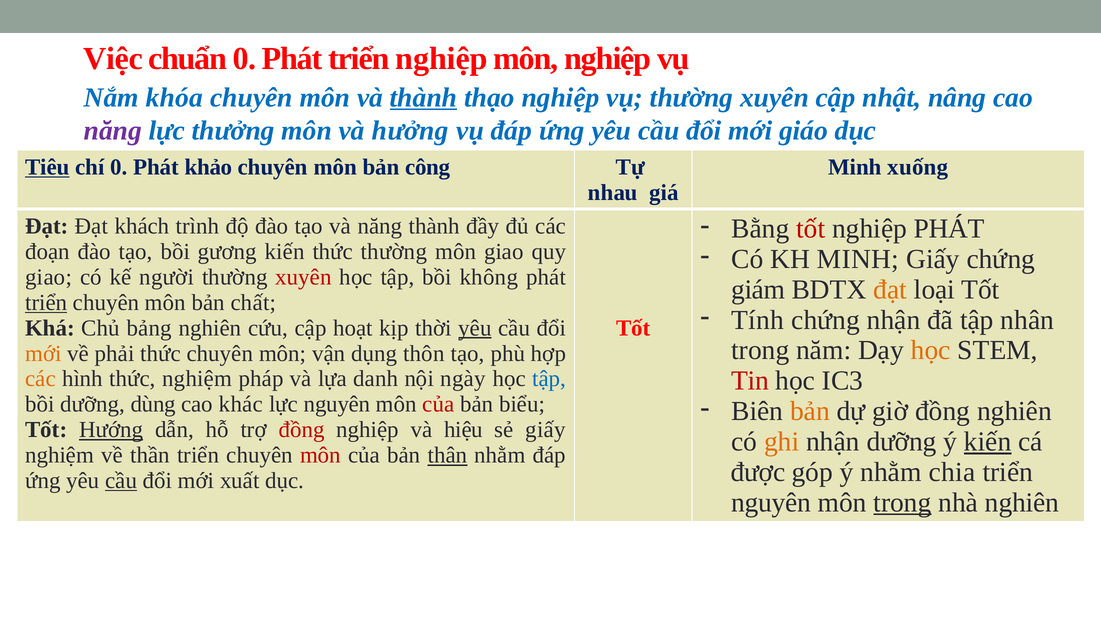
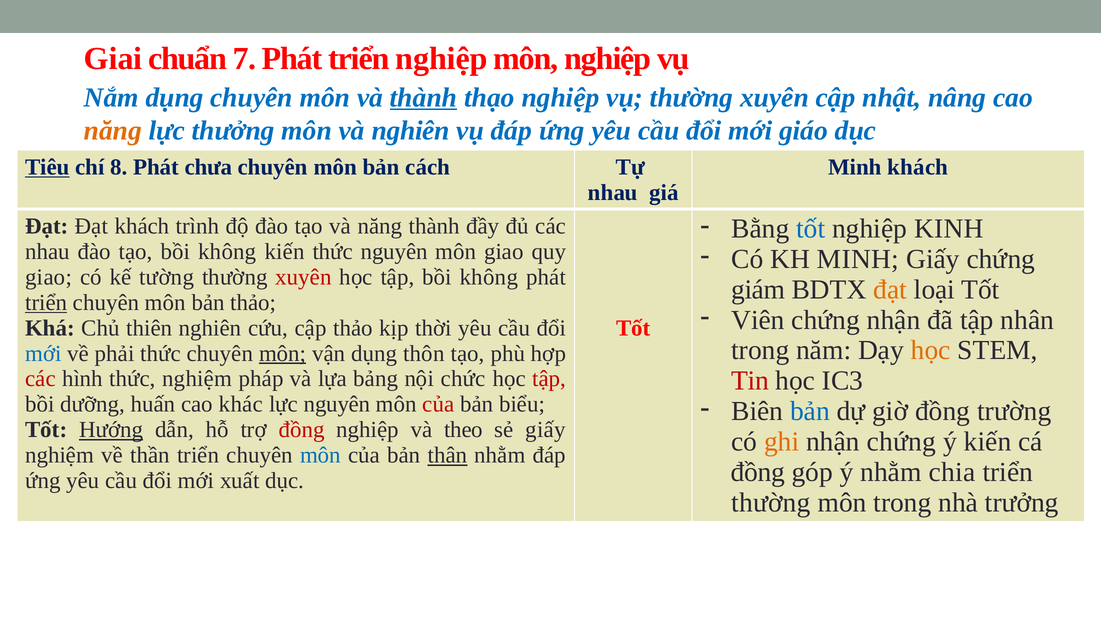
Việc: Việc -> Giai (113, 59)
chuẩn 0: 0 -> 7 (245, 59)
Nắm khóa: khóa -> dụng (175, 98)
năng colour: purple -> orange (113, 131)
và hưởng: hưởng -> nghiên (411, 131)
chí 0: 0 -> 8 (119, 167)
khảo: khảo -> chưa (208, 167)
công: công -> cách (428, 167)
Minh xuống: xuống -> khách (918, 167)
tốt colour: red -> blue (811, 229)
nghiệp PHÁT: PHÁT -> KINH (949, 229)
đoạn: đoạn -> nhau (47, 252)
tạo bồi gương: gương -> không (227, 252)
thức thường: thường -> nguyên (394, 252)
người: người -> tường (167, 277)
bản chất: chất -> thảo (253, 303)
Tính: Tính -> Viên (758, 320)
bảng: bảng -> thiên (149, 328)
cập hoạt: hoạt -> thảo (353, 328)
yêu underline: present -> none (475, 328)
mới colour: orange -> blue (43, 354)
môn underline: none -> present (283, 354)
các colour: orange -> red (40, 379)
danh: danh -> bảng (376, 379)
ngày: ngày -> chức (463, 379)
tập colour: blue -> red (549, 379)
dùng: dùng -> huấn (153, 405)
bản colour: orange -> blue (810, 411)
đồng nghiên: nghiên -> trường (1014, 411)
hiệu: hiệu -> theo (464, 430)
nhận dưỡng: dưỡng -> chứng (901, 442)
kiến underline: present -> none (988, 442)
môn colour: red -> blue (320, 455)
được: được -> đồng (758, 472)
cầu underline: present -> none (121, 481)
nguyên: nguyên -> thường (771, 503)
trong underline: present -> none (902, 503)
nhà nghiên: nghiên -> trưởng (1022, 503)
